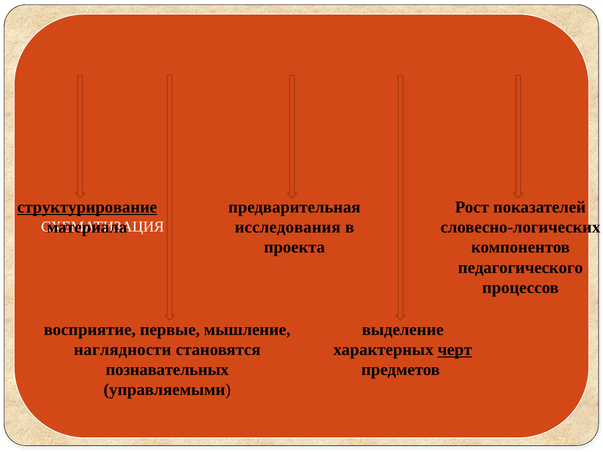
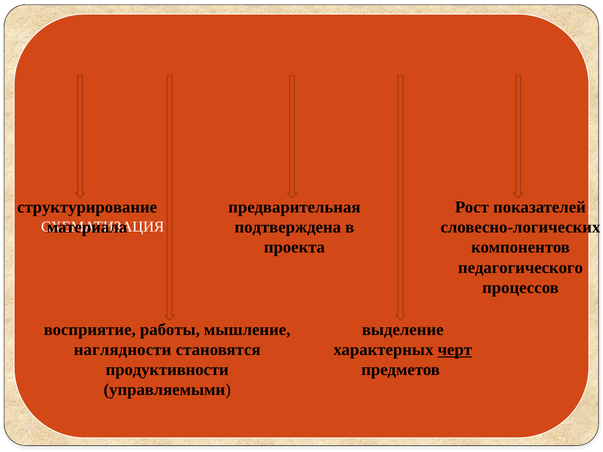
структурирование underline: present -> none (87, 207)
исследования: исследования -> подтверждена (288, 227)
первые: первые -> работы (170, 330)
познавательных: познавательных -> продуктивности (167, 370)
